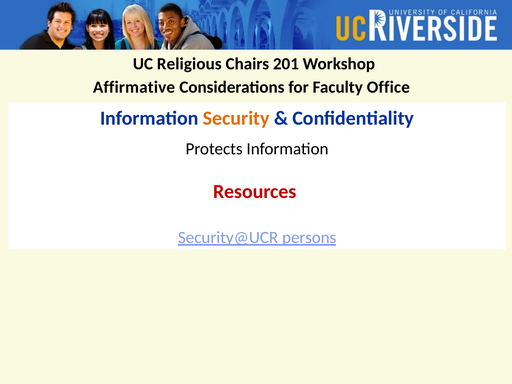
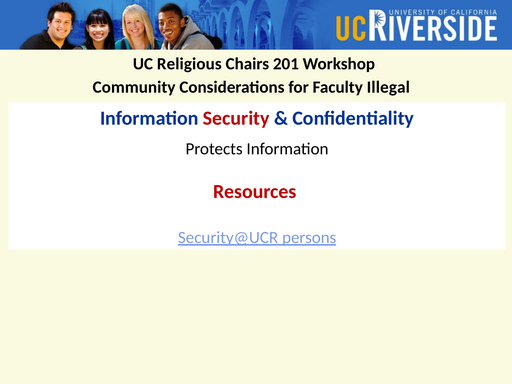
Affirmative: Affirmative -> Community (134, 87)
Office: Office -> Illegal (388, 87)
Security colour: orange -> red (236, 118)
